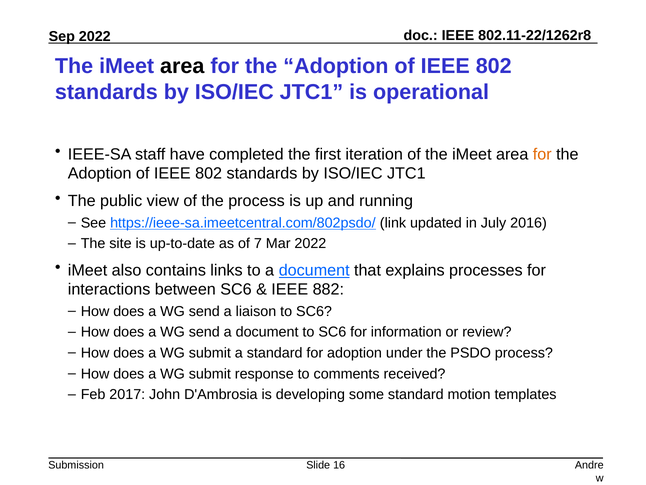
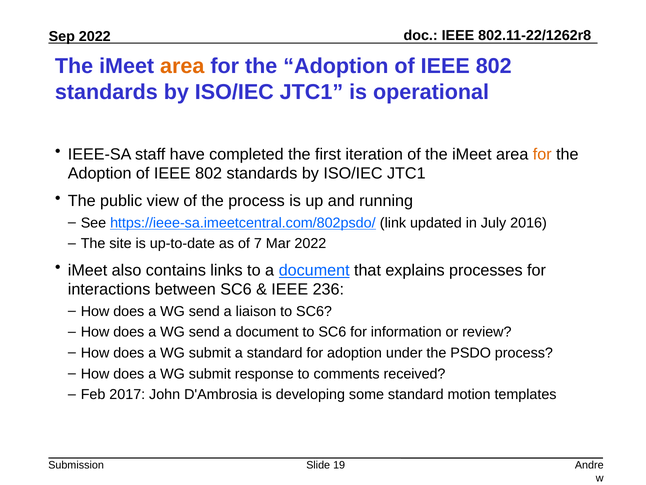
area colour: black -> orange (182, 66)
882: 882 -> 236 (328, 289)
16: 16 -> 19 (339, 465)
